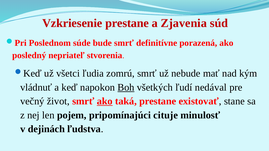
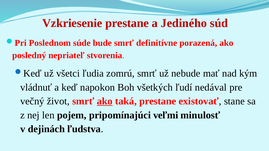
Zjavenia: Zjavenia -> Jediného (184, 23)
Boh underline: present -> none (126, 88)
cituje: cituje -> veľmi (166, 115)
